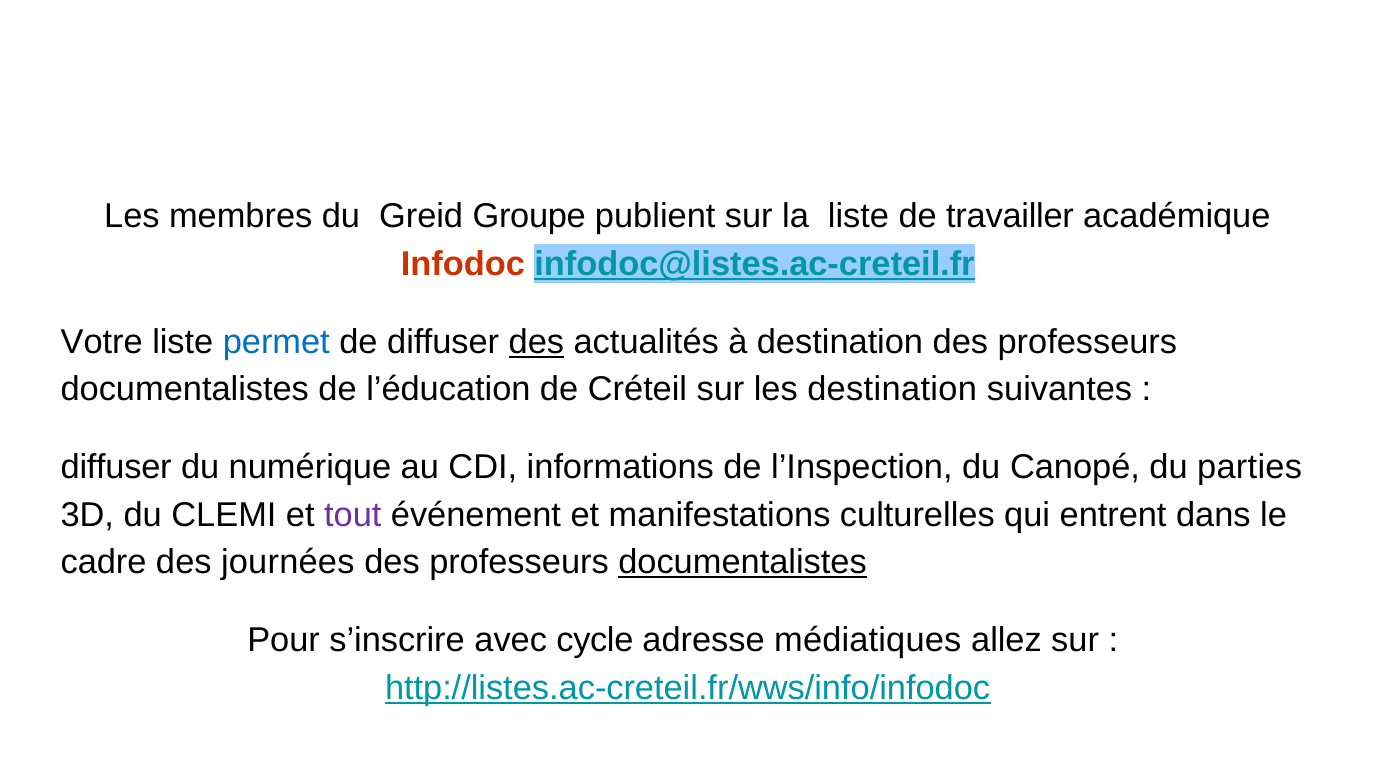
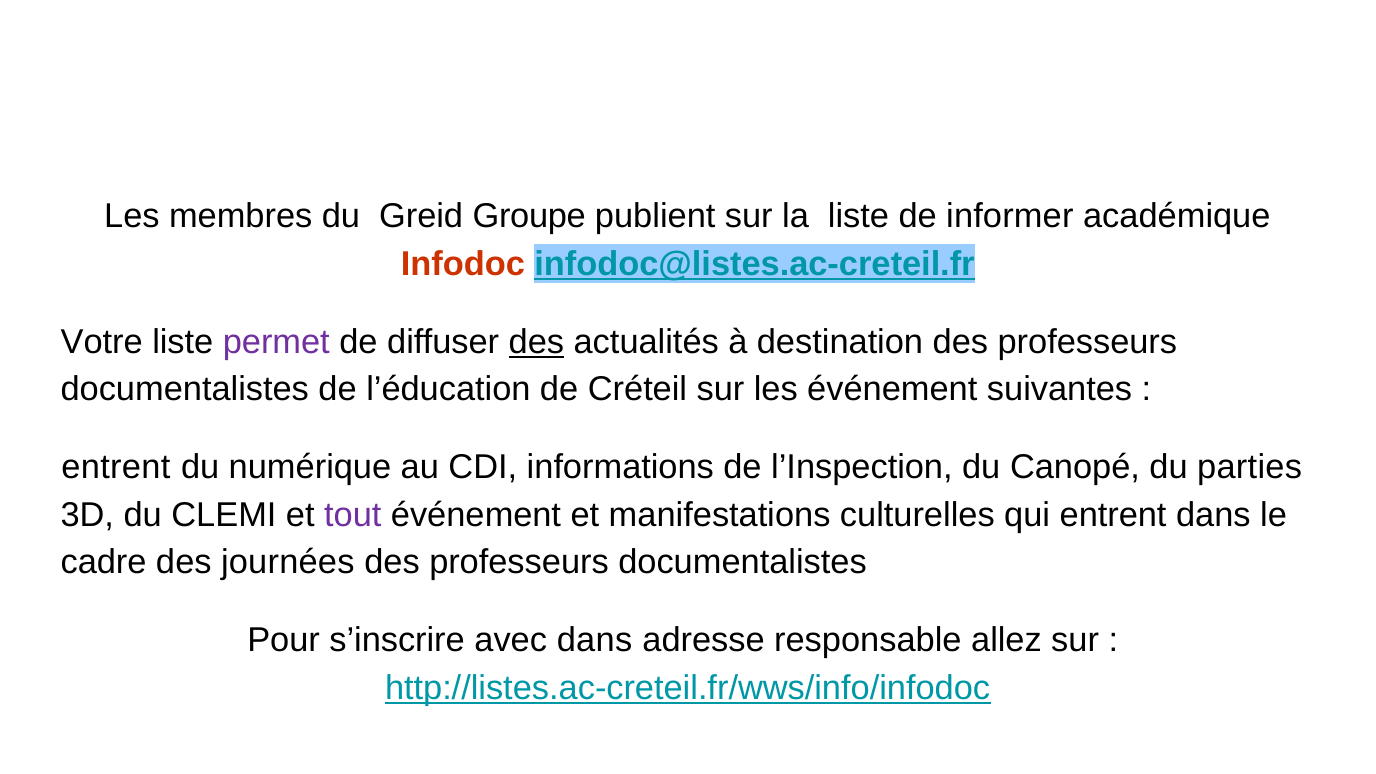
travailler: travailler -> informer (1010, 216)
permet colour: blue -> purple (276, 342)
les destination: destination -> événement (892, 389)
diffuser: diffuser -> entrent (116, 467)
documentalistes underline: present -> none (743, 562)
avec cycle: cycle -> dans (595, 640)
médiatiques: médiatiques -> responsable (868, 640)
